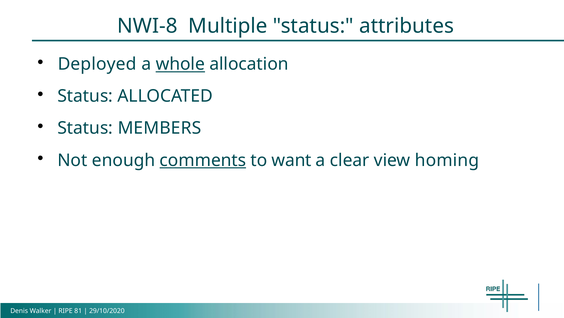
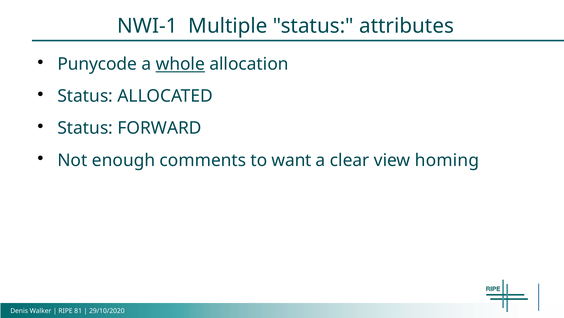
NWI-8: NWI-8 -> NWI-1 (147, 26)
Deployed: Deployed -> Punycode (97, 64)
MEMBERS: MEMBERS -> FORWARD (160, 128)
comments underline: present -> none (203, 160)
